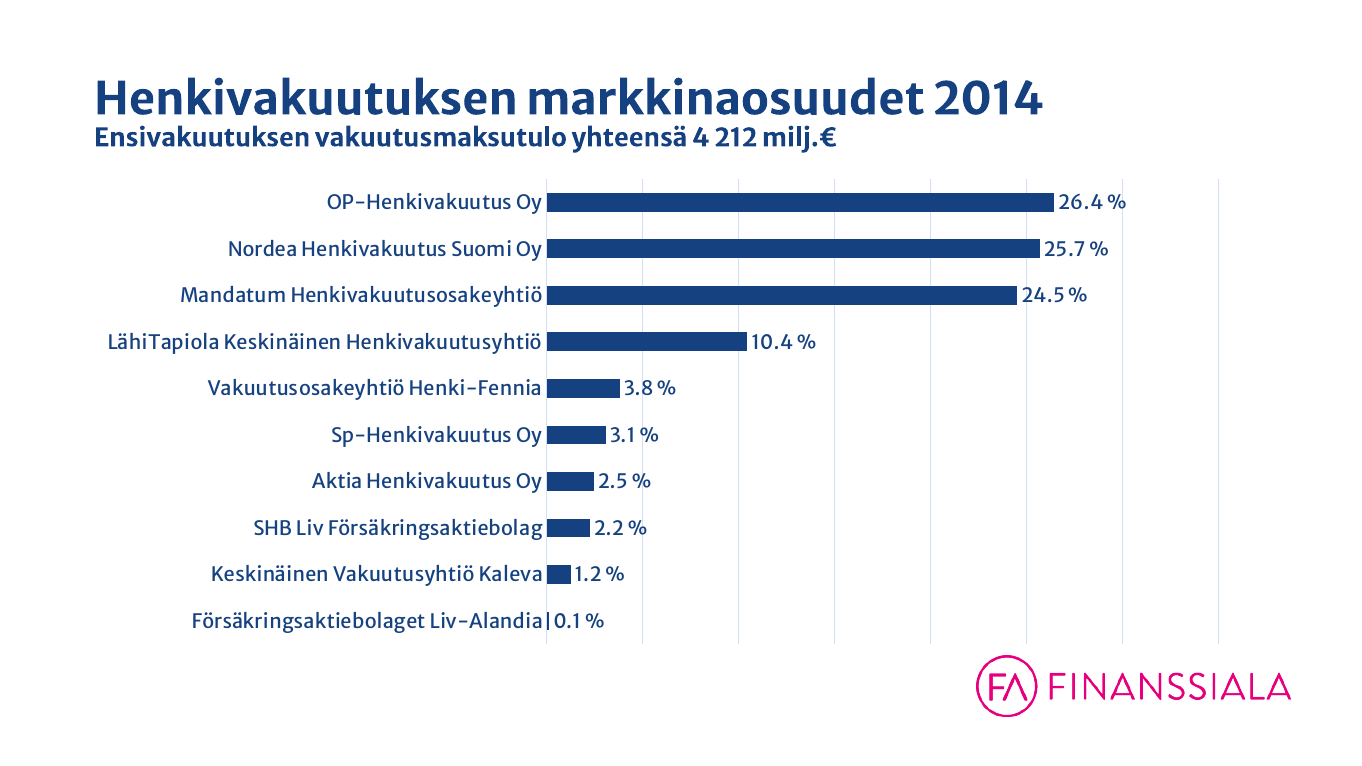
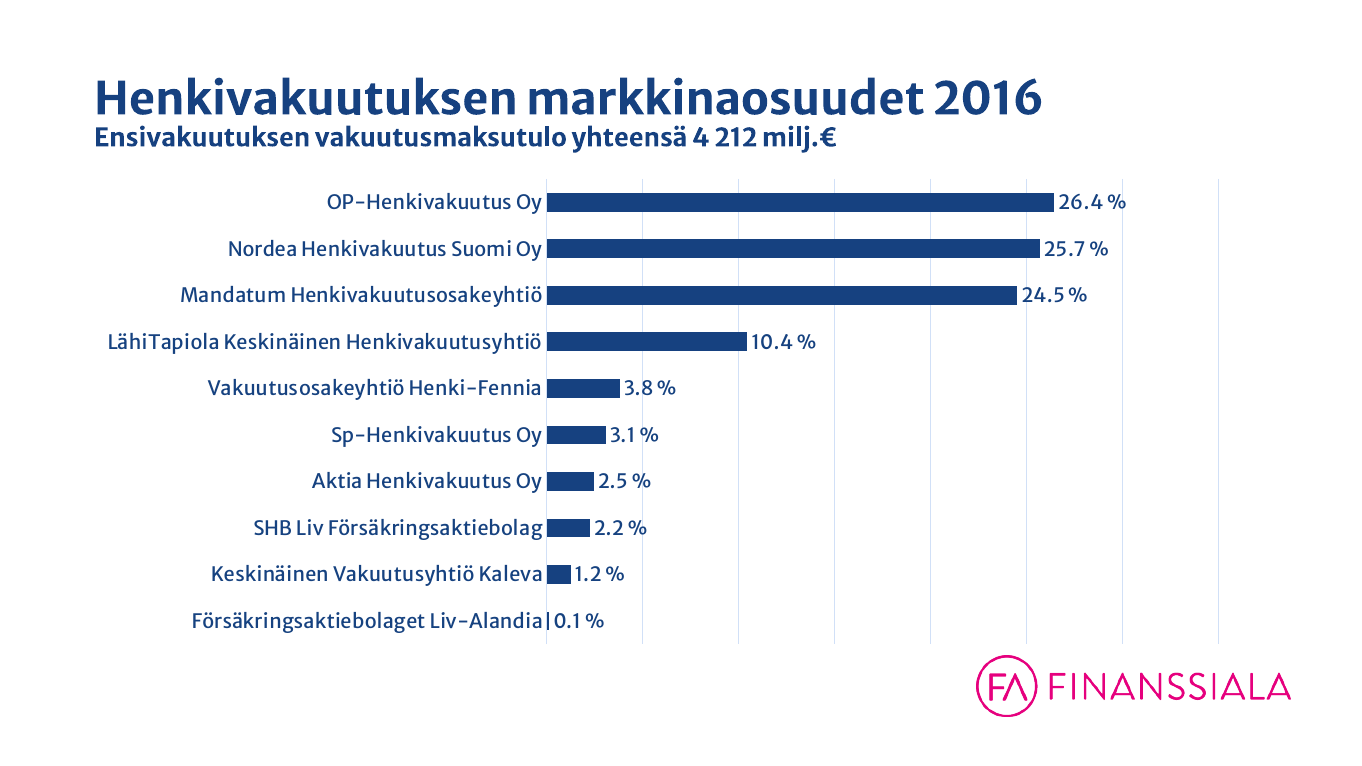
2014: 2014 -> 2016 (989, 99)
